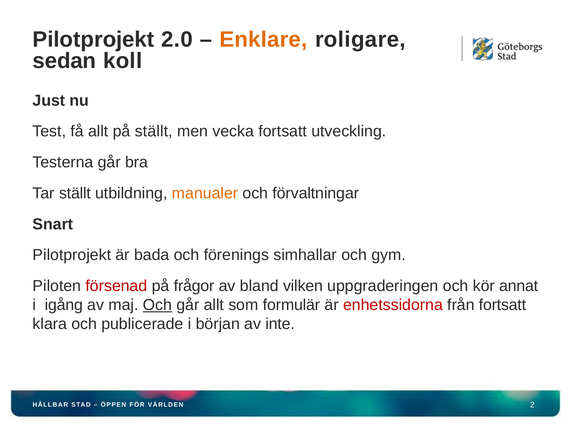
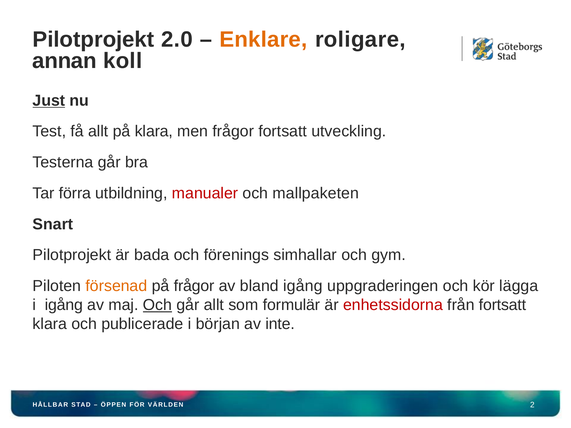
sedan: sedan -> annan (64, 61)
Just underline: none -> present (49, 101)
på ställt: ställt -> klara (154, 131)
men vecka: vecka -> frågor (233, 131)
Tar ställt: ställt -> förra (75, 193)
manualer colour: orange -> red (205, 193)
förvaltningar: förvaltningar -> mallpaketen (316, 193)
försenad colour: red -> orange (116, 286)
bland vilken: vilken -> igång (303, 286)
annat: annat -> lägga (519, 286)
